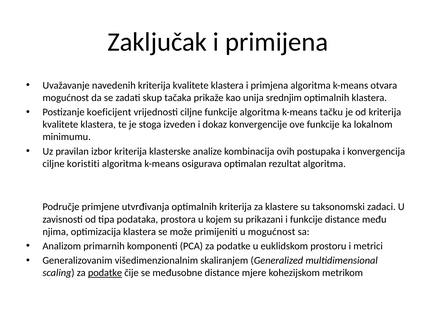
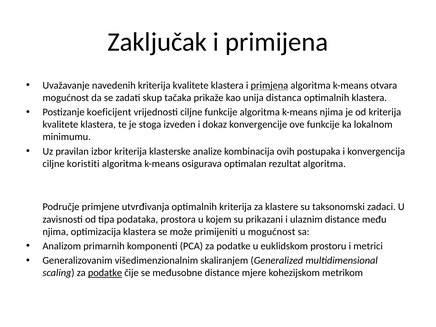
primjena underline: none -> present (269, 85)
srednjim: srednjim -> distanca (284, 98)
k-means tačku: tačku -> njima (331, 112)
i funkcije: funkcije -> ulaznim (306, 219)
